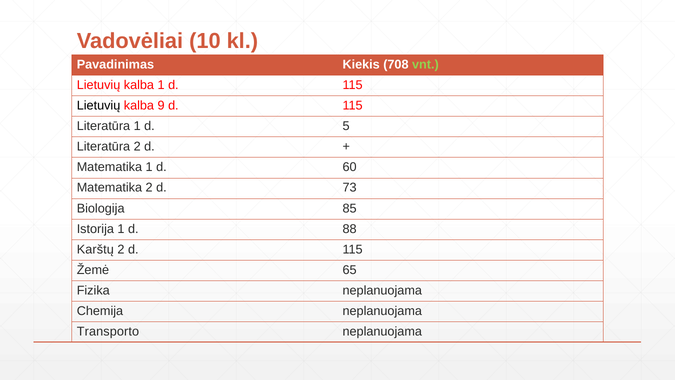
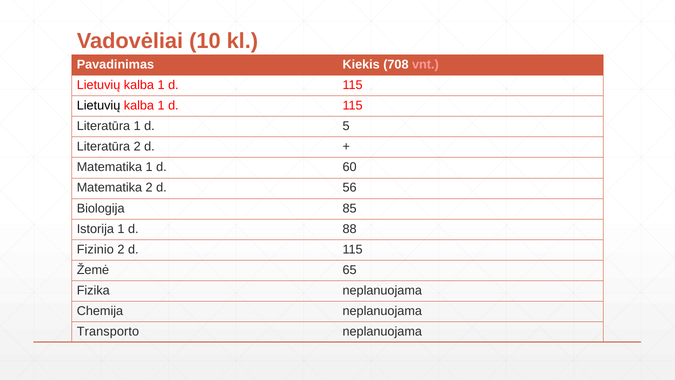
vnt colour: light green -> pink (425, 64)
9: 9 -> 1 (161, 106)
73: 73 -> 56 (350, 188)
Karštų: Karštų -> Fizinio (95, 249)
